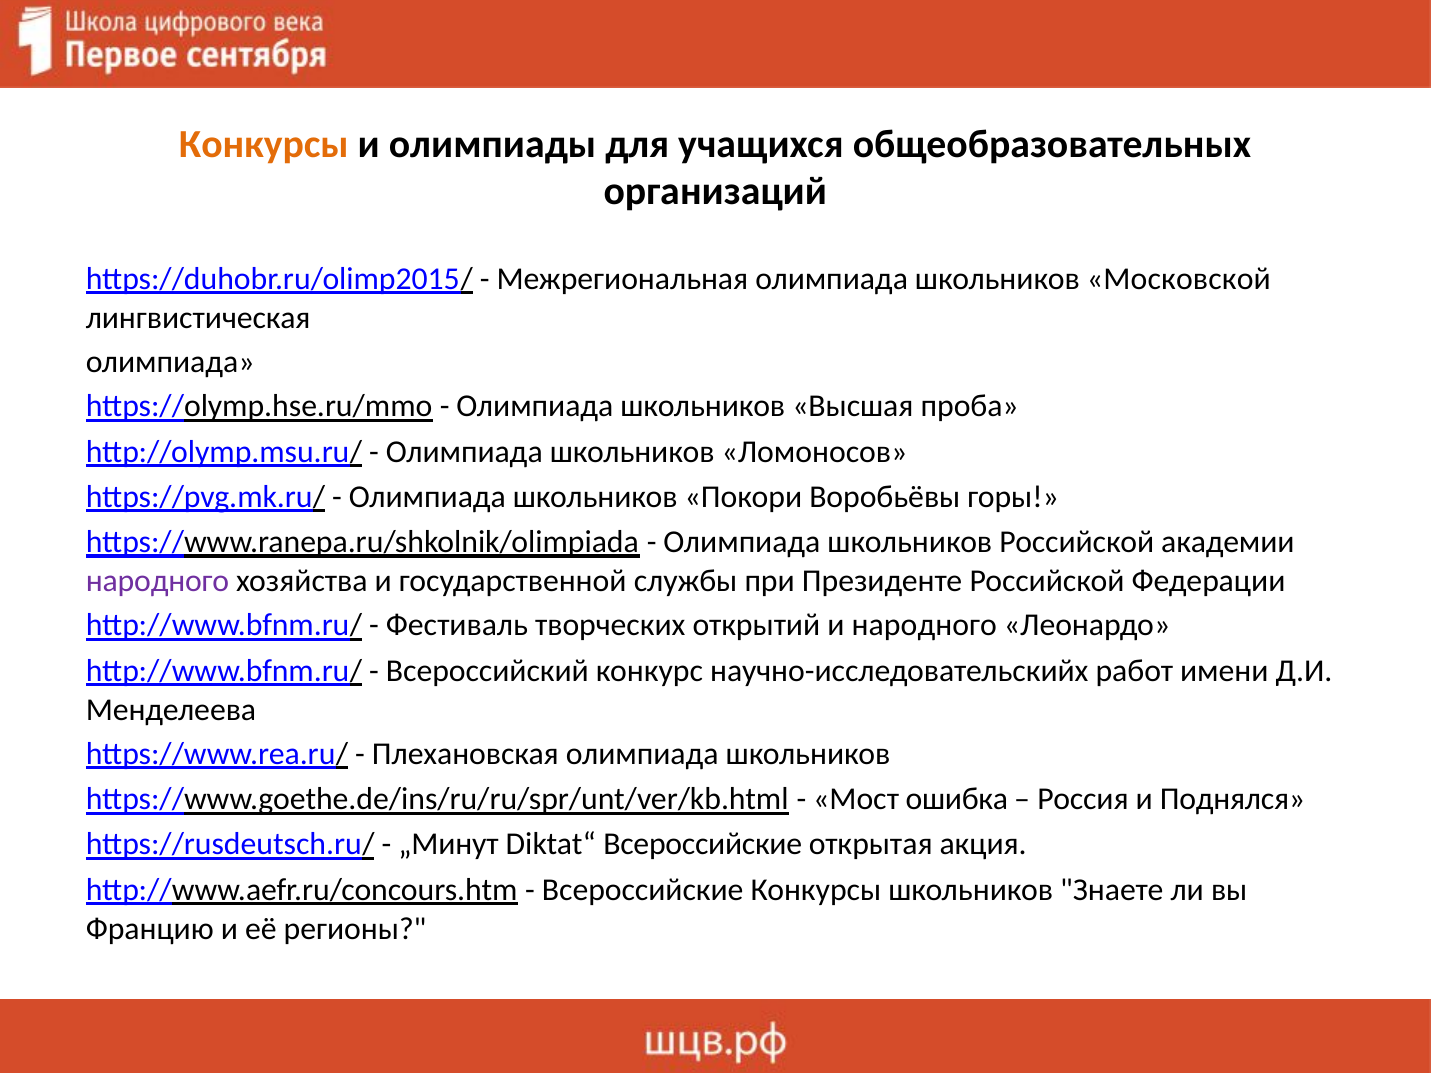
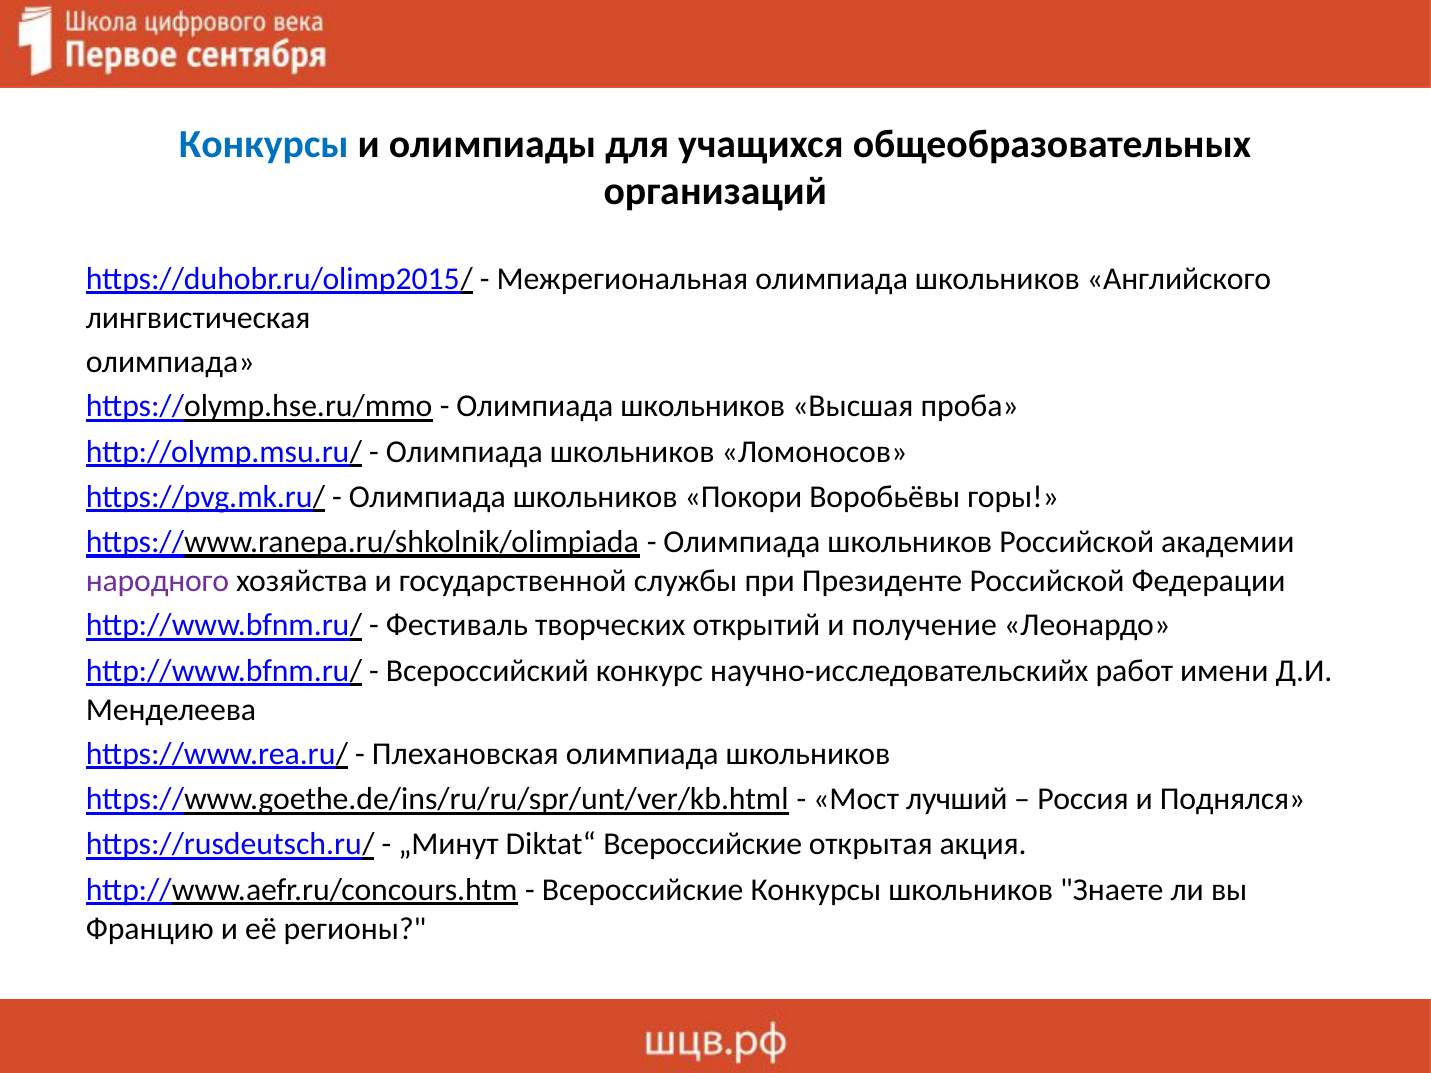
Конкурсы colour: orange -> blue (264, 144)
Московской: Московской -> Английского (1179, 279)
и народного: народного -> получение (924, 626)
ошибка: ошибка -> лучший (957, 799)
